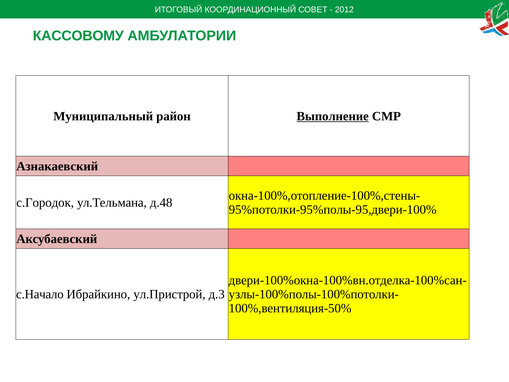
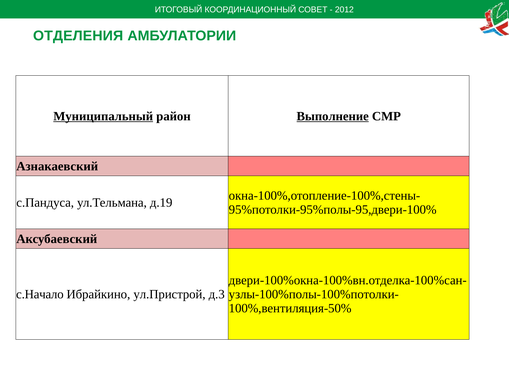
КАССОВОМУ: КАССОВОМУ -> ОТДЕЛЕНИЯ (78, 36)
Муниципальный underline: none -> present (103, 116)
с.Городок: с.Городок -> с.Пандуса (45, 203)
д.48: д.48 -> д.19 (161, 203)
